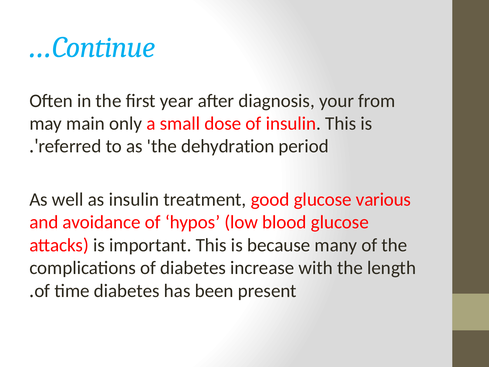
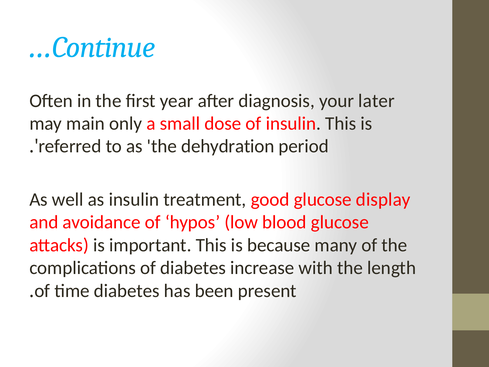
from: from -> later (377, 101)
various: various -> display (383, 199)
